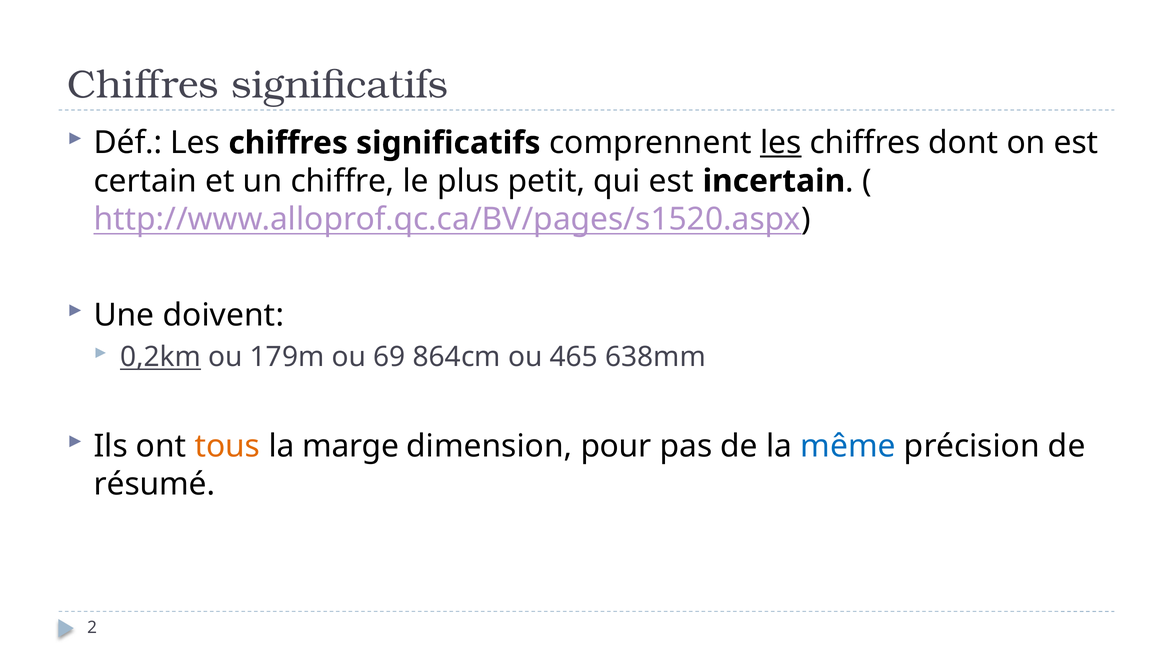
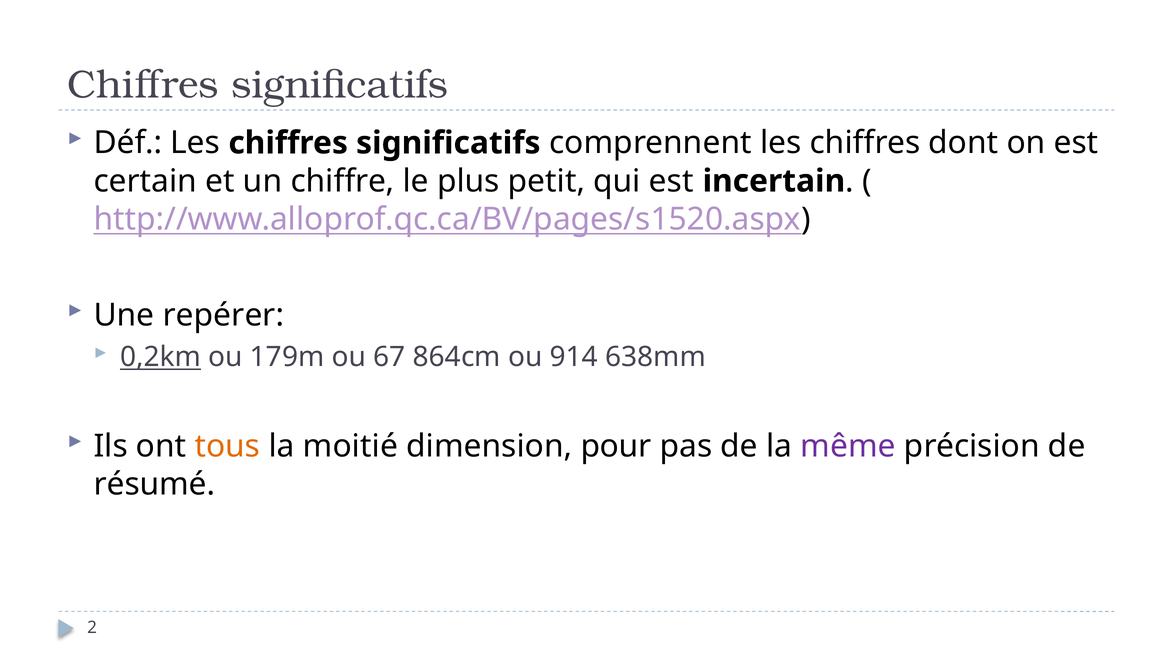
les underline: present -> none (781, 143)
doivent: doivent -> repérer (223, 315)
69: 69 -> 67 (389, 357)
465: 465 -> 914 (574, 357)
marge: marge -> moitié (350, 446)
même colour: blue -> purple (848, 446)
